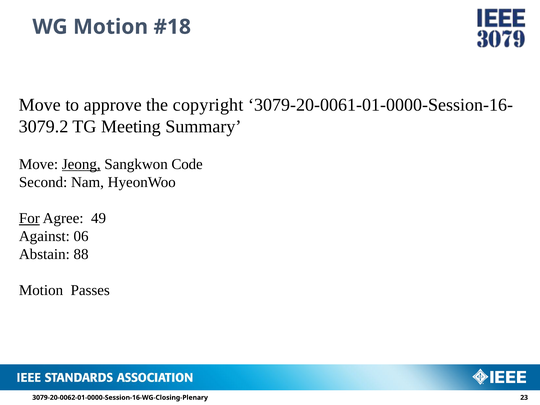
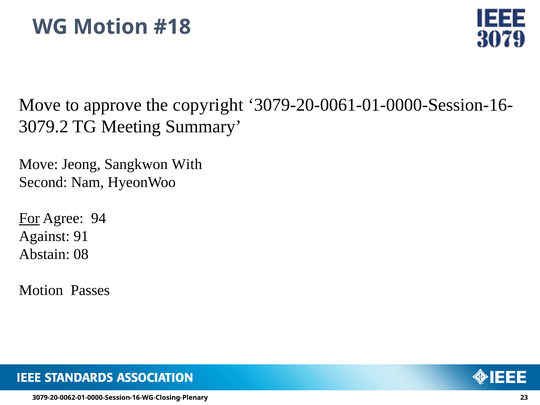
Jeong underline: present -> none (81, 164)
Code: Code -> With (187, 164)
49: 49 -> 94 (99, 218)
06: 06 -> 91 (81, 236)
88: 88 -> 08 (81, 254)
